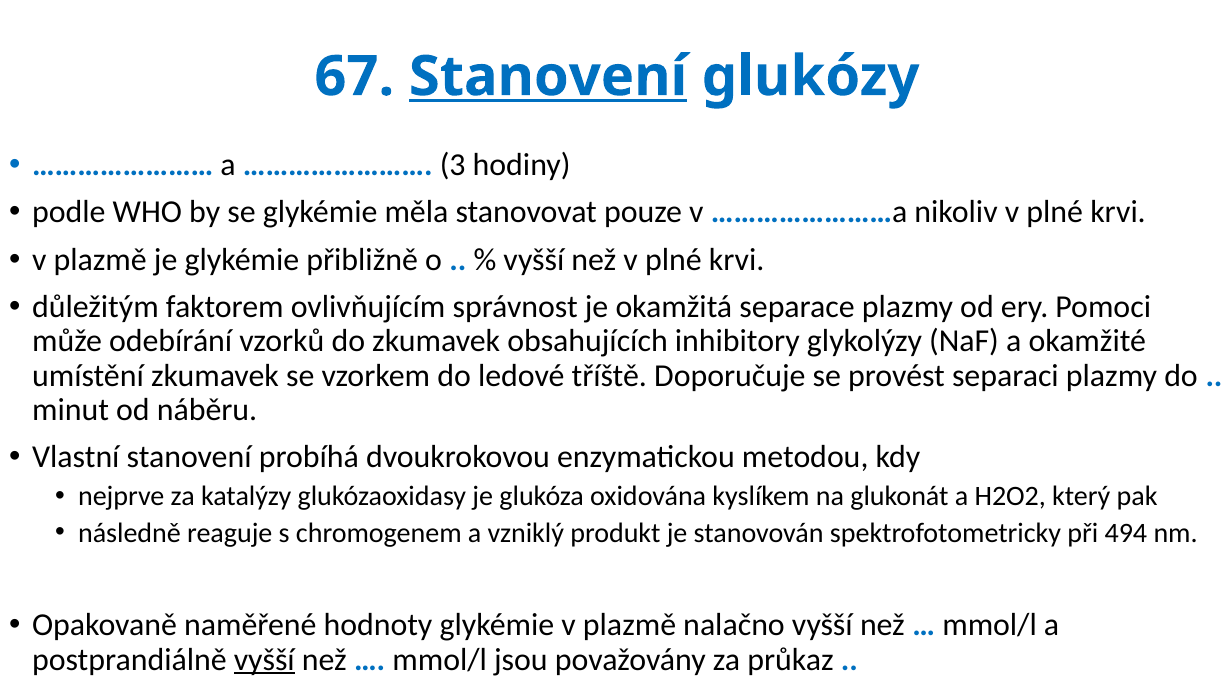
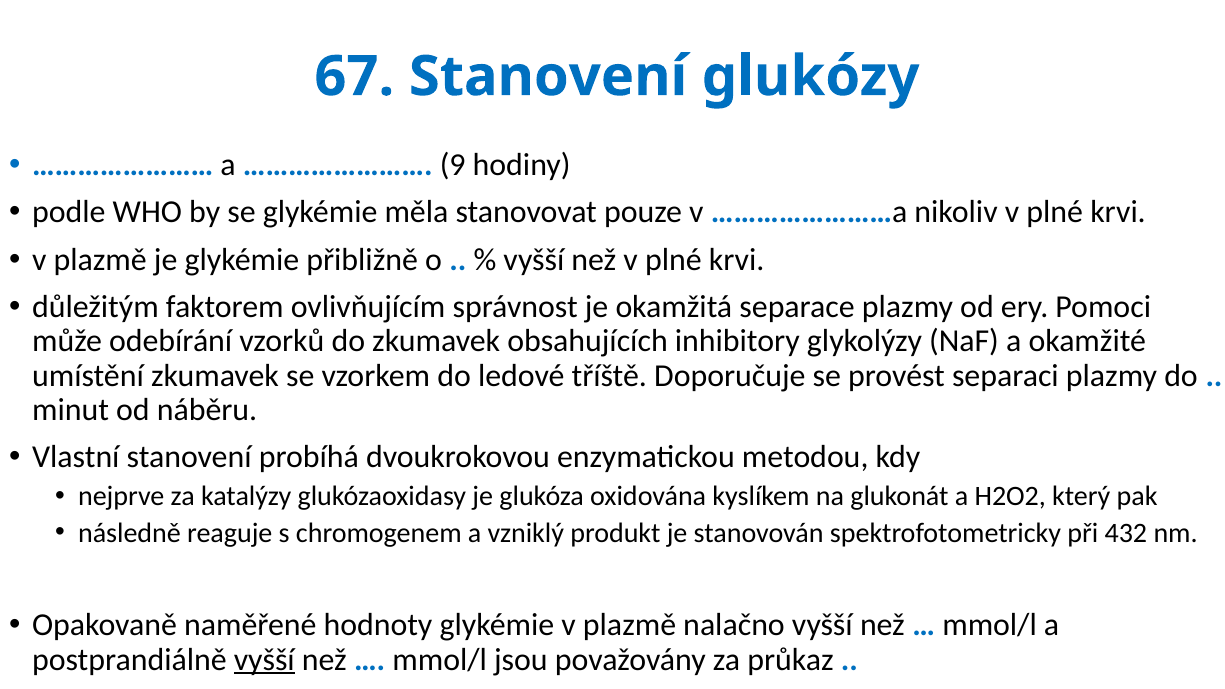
Stanovení underline: present -> none (548, 77)
3: 3 -> 9 (453, 165)
494: 494 -> 432 (1126, 533)
